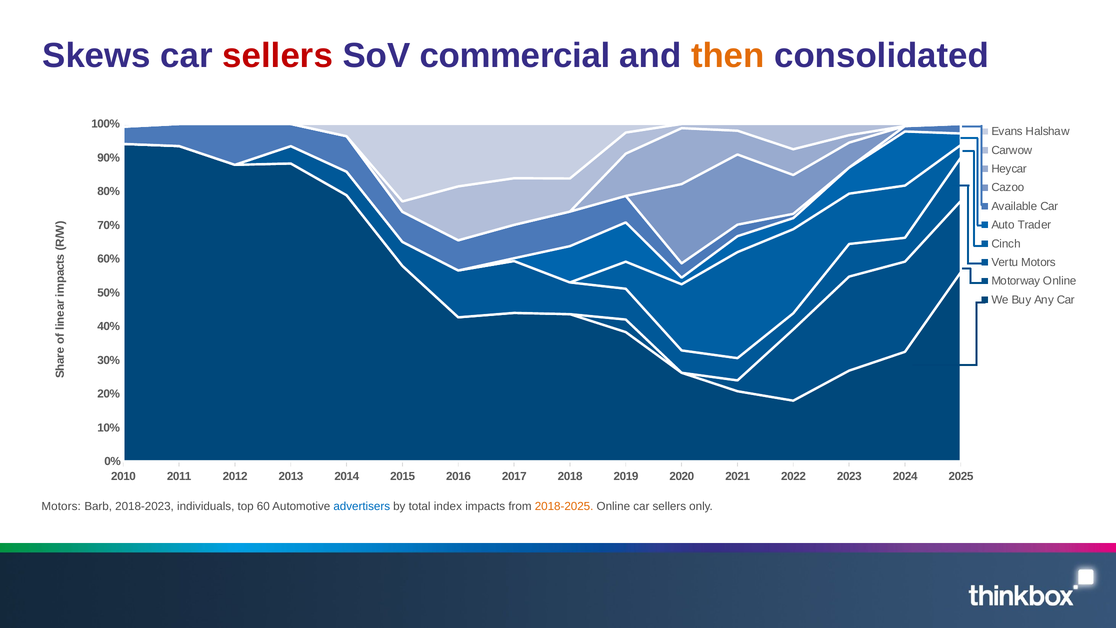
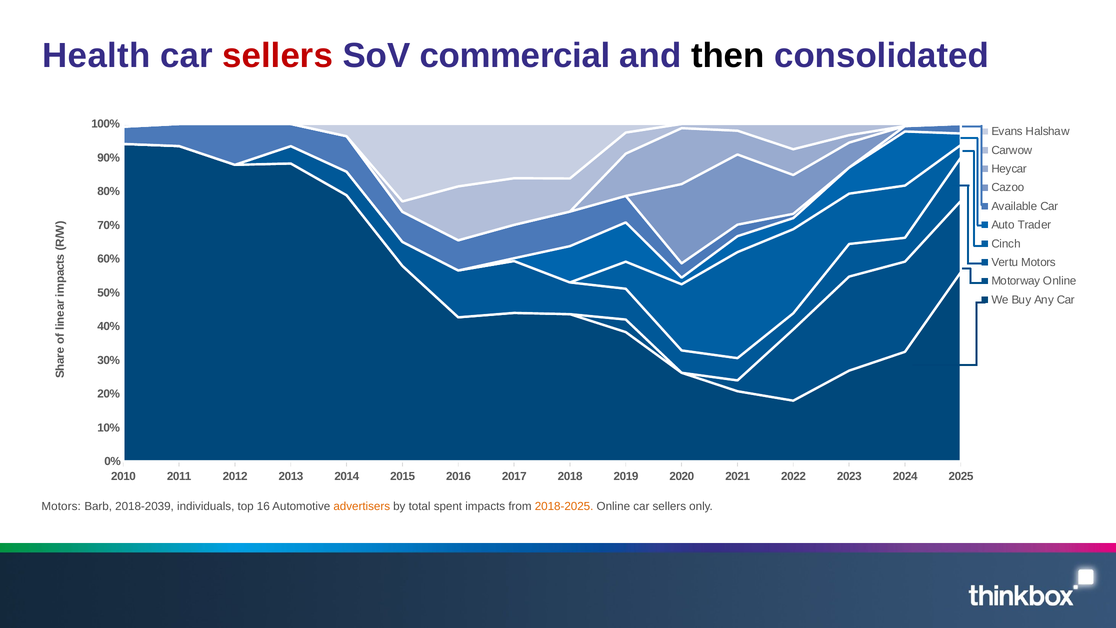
Skews: Skews -> Health (96, 56)
then colour: orange -> black (728, 56)
2018-2023: 2018-2023 -> 2018-2039 (145, 506)
60: 60 -> 16 (263, 506)
advertisers colour: blue -> orange (362, 506)
index: index -> spent (448, 506)
